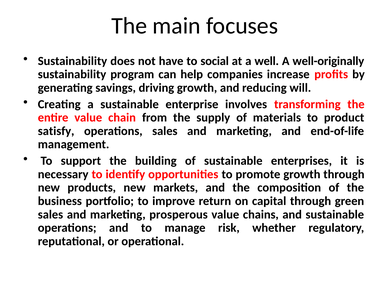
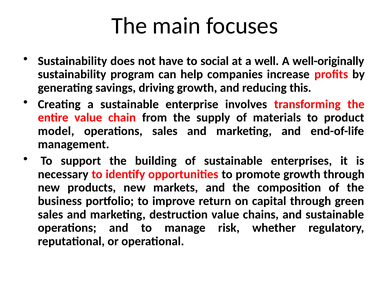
will: will -> this (300, 88)
satisfy: satisfy -> model (56, 131)
prosperous: prosperous -> destruction (179, 214)
